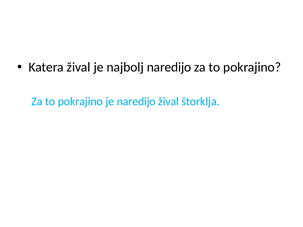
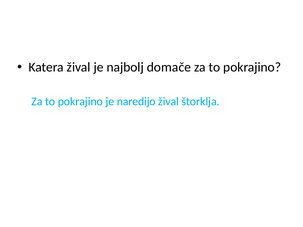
najbolj naredijo: naredijo -> domače (169, 67)
